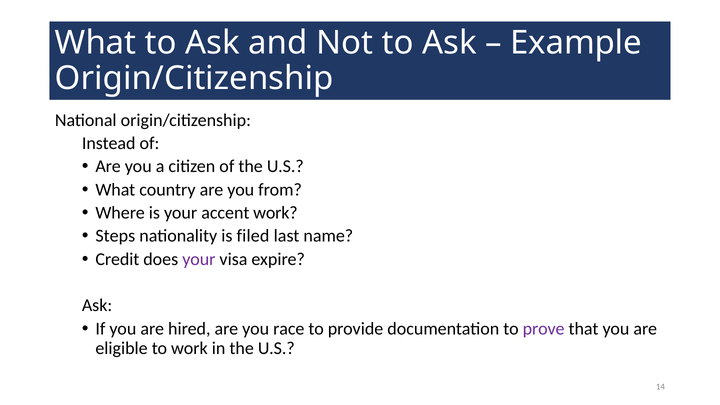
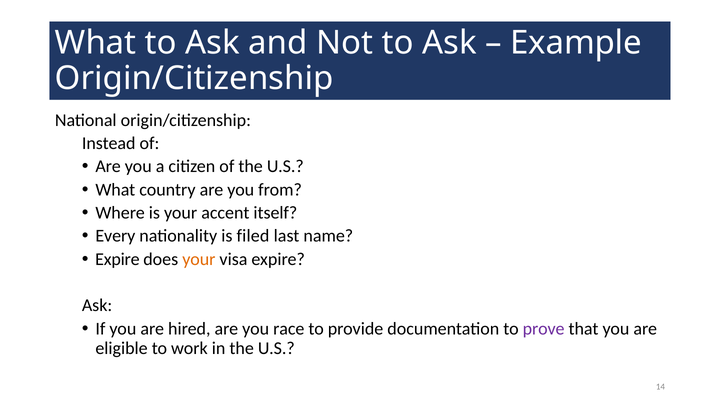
accent work: work -> itself (275, 213)
Steps: Steps -> Every (115, 236)
Credit: Credit -> Expire (117, 259)
your colour: purple -> orange (199, 259)
